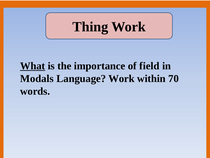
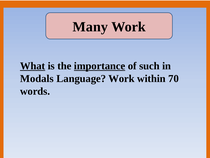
Thing: Thing -> Many (90, 27)
importance underline: none -> present (100, 66)
field: field -> such (149, 66)
